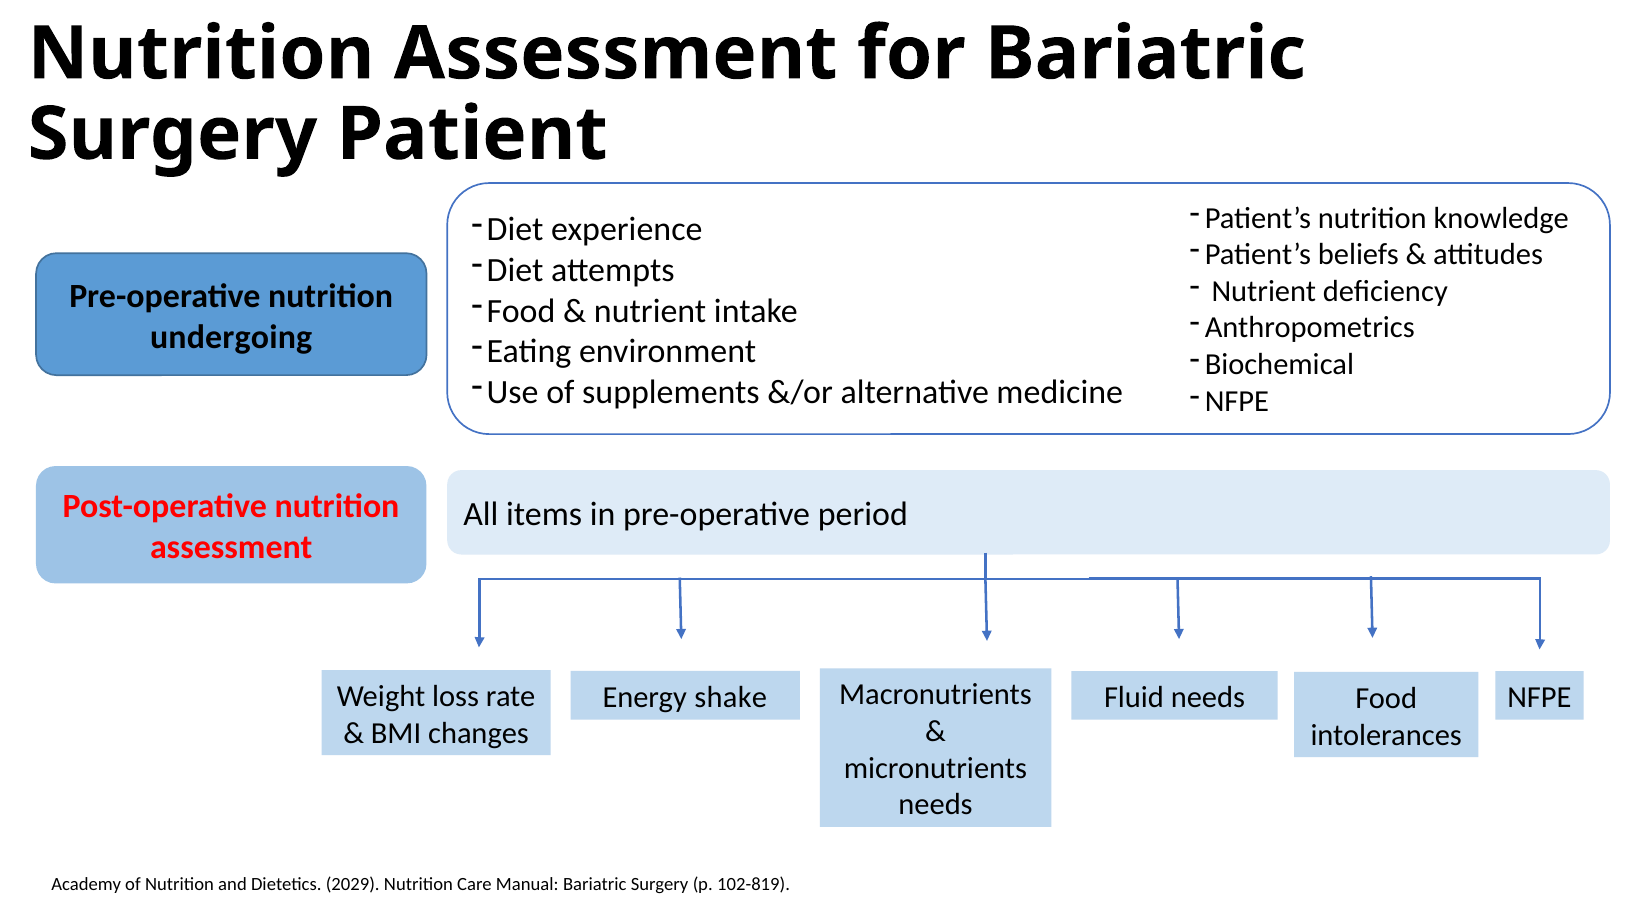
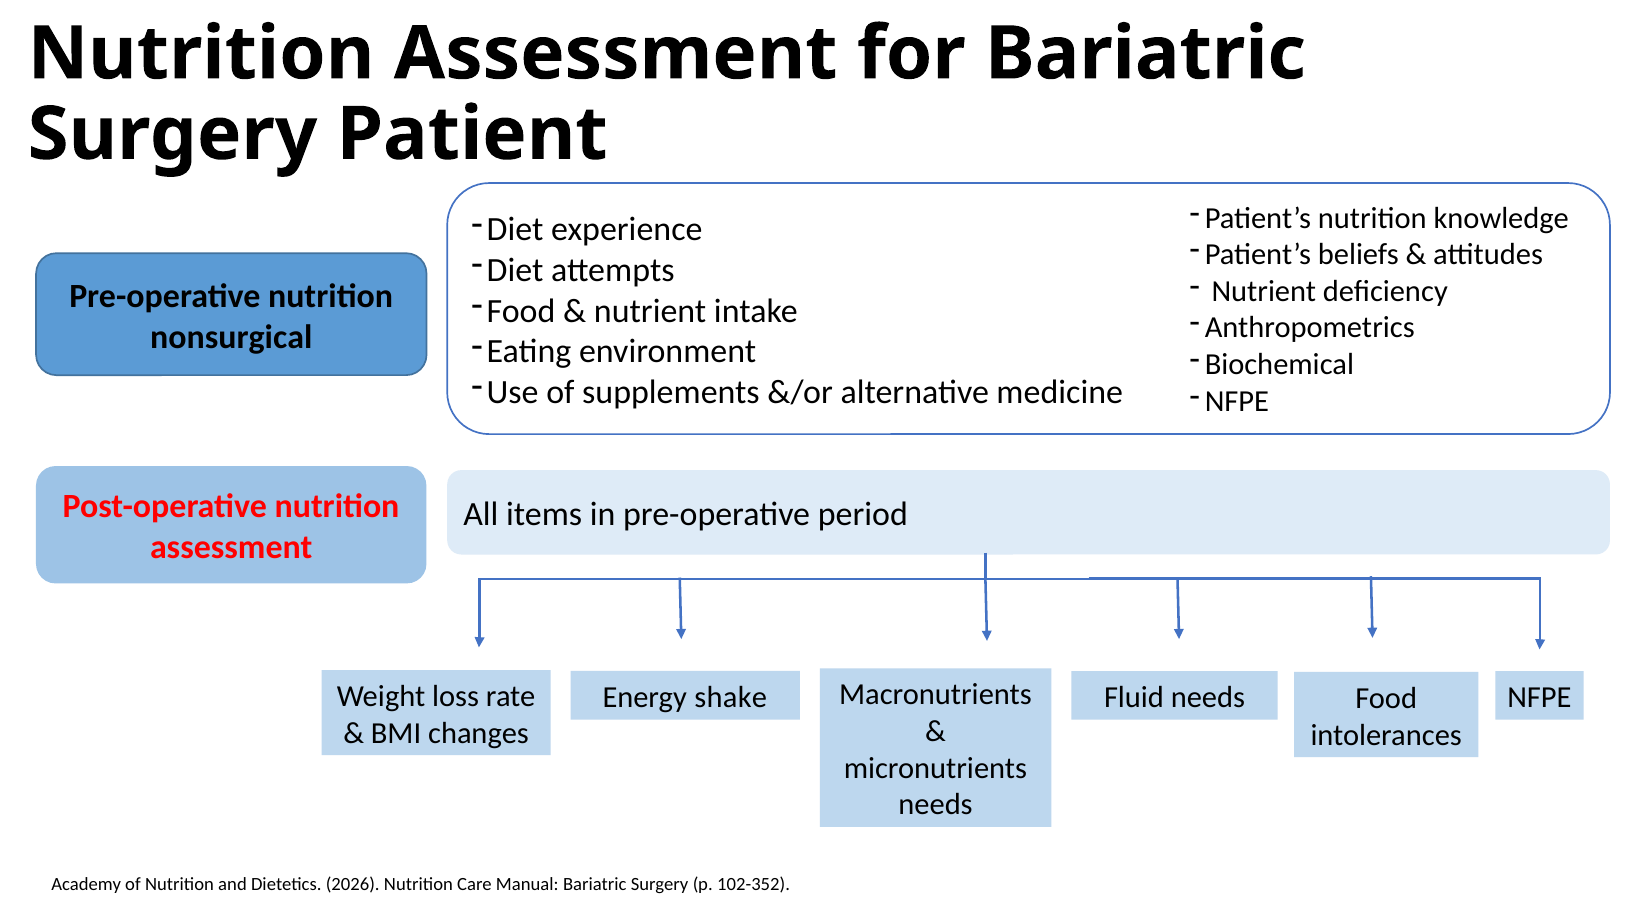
undergoing: undergoing -> nonsurgical (231, 337)
2029: 2029 -> 2026 (353, 884)
102-819: 102-819 -> 102-352 (754, 884)
